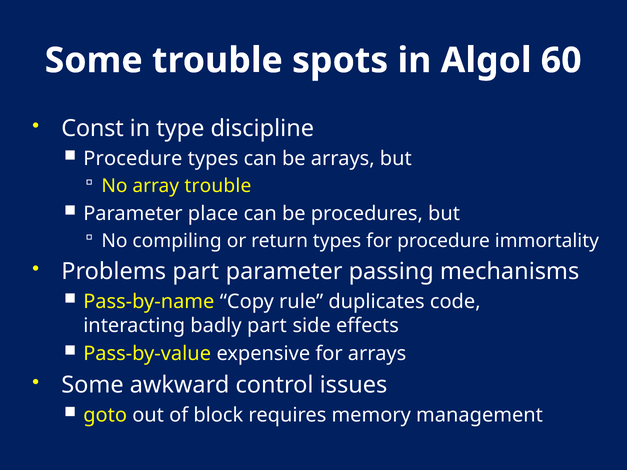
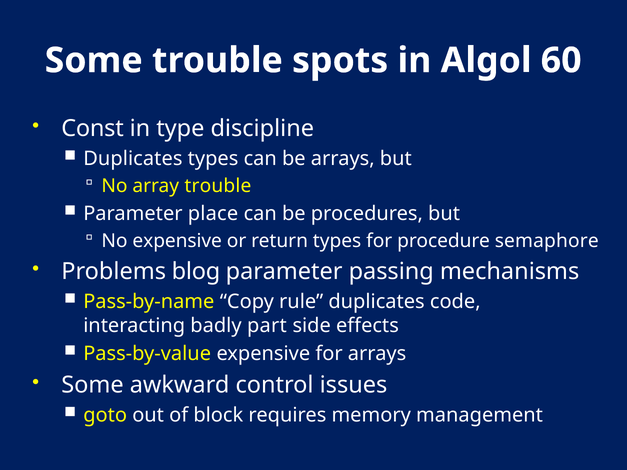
Procedure: Procedure -> Duplicates (133, 159)
No compiling: compiling -> expensive (177, 241)
immortality: immortality -> semaphore (547, 241)
Problems part: part -> blog (196, 272)
